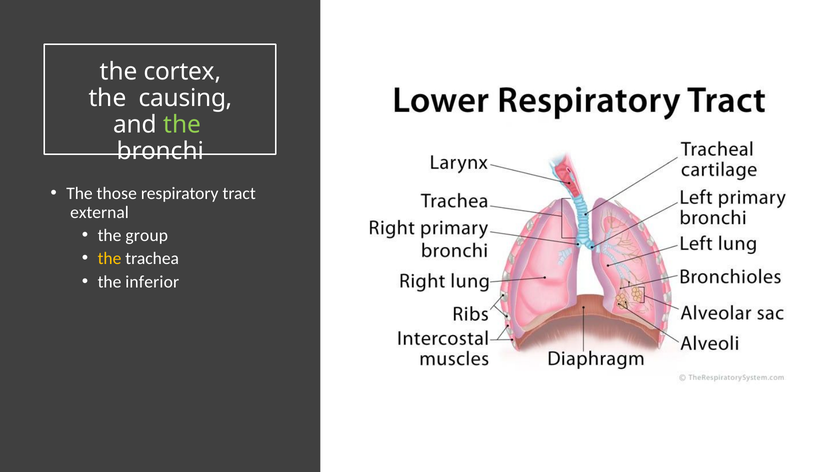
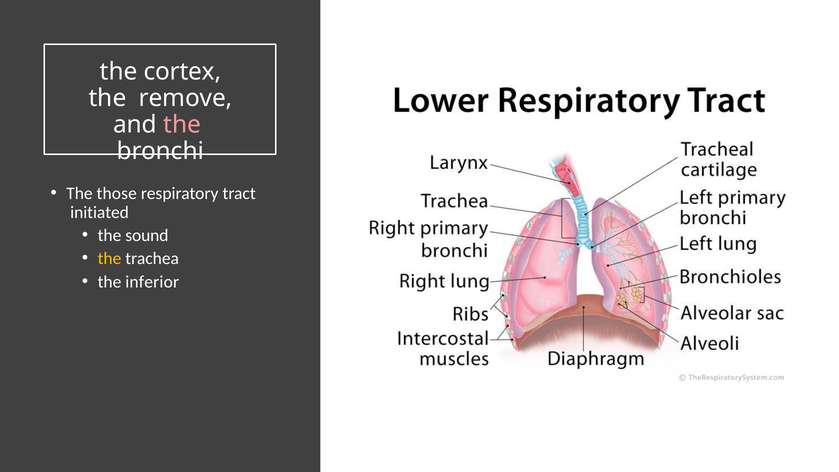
causing: causing -> remove (186, 98)
the colour: light green -> pink (182, 125)
external: external -> initiated (100, 212)
group: group -> sound (147, 235)
